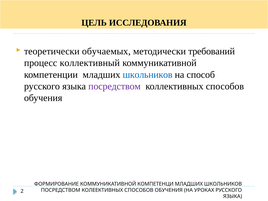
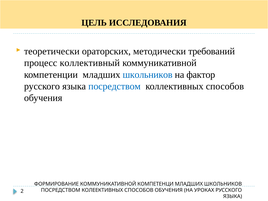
обучаемых: обучаемых -> ораторских (106, 51)
способ: способ -> фактор (201, 75)
посредством colour: purple -> blue (114, 86)
